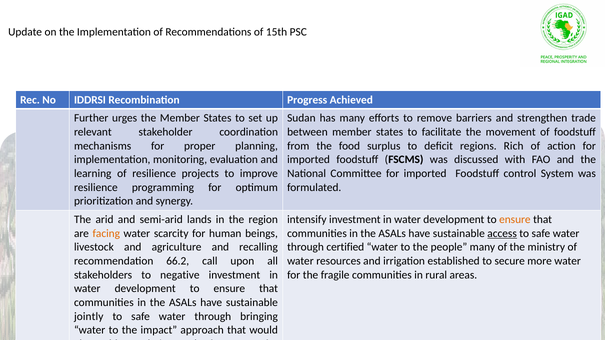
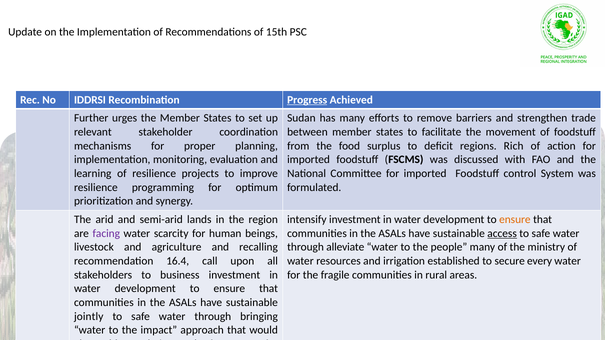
Progress underline: none -> present (307, 100)
facing colour: orange -> purple (106, 234)
certified: certified -> alleviate (345, 247)
66.2: 66.2 -> 16.4 (178, 261)
more: more -> every (540, 261)
negative: negative -> business (180, 275)
